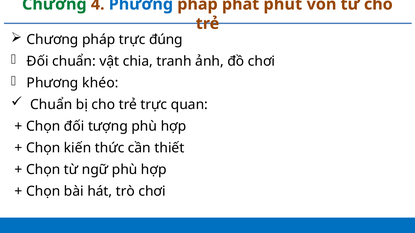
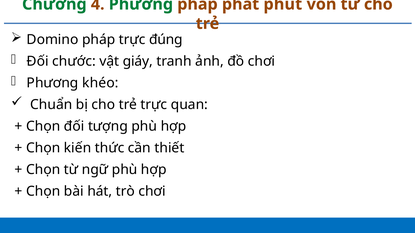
Phương colour: blue -> green (141, 4)
Chương: Chương -> Domino (53, 40)
Đối chuẩn: chuẩn -> chước (74, 62)
chia: chia -> giáy (138, 62)
